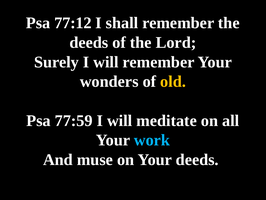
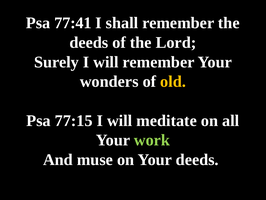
77:12: 77:12 -> 77:41 (73, 23)
77:59: 77:59 -> 77:15 (74, 120)
work colour: light blue -> light green (152, 140)
